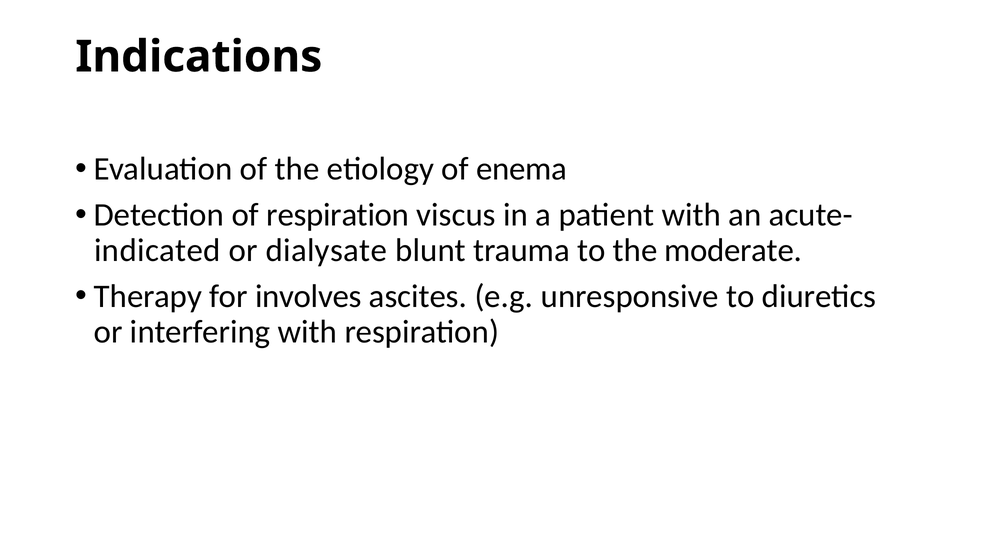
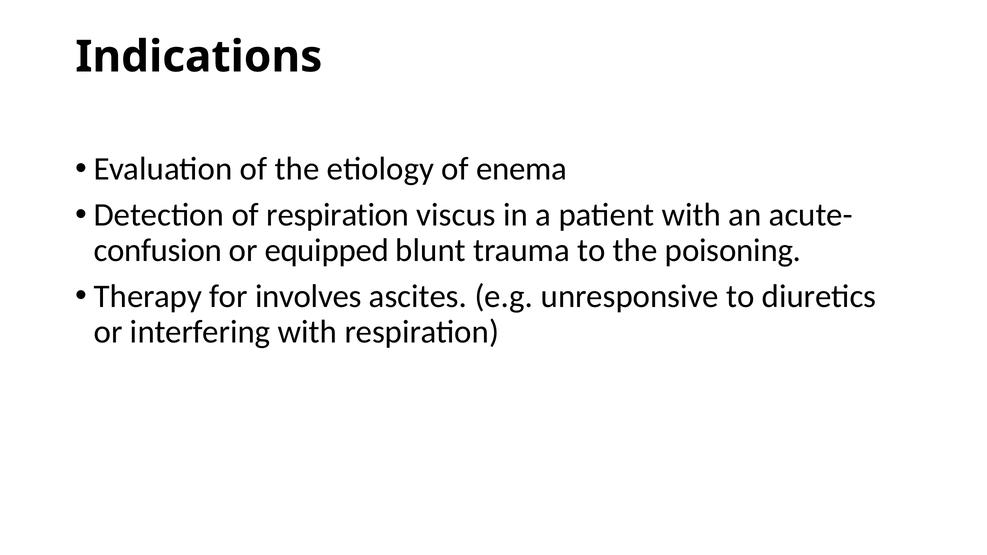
indicated: indicated -> confusion (158, 250)
dialysate: dialysate -> equipped (327, 250)
moderate: moderate -> poisoning (733, 250)
